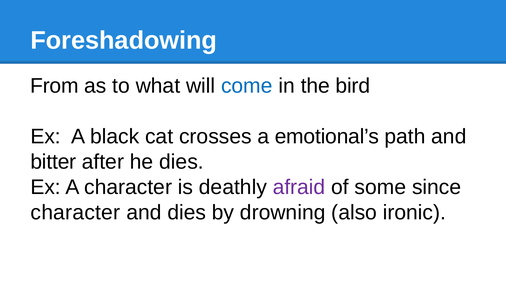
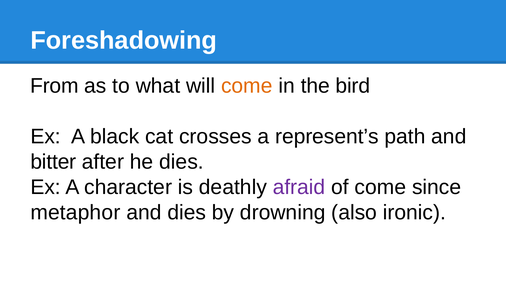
come colour: blue -> orange (247, 86)
emotional’s: emotional’s -> represent’s (327, 136)
of some: some -> come (380, 187)
character: character -> metaphor (75, 212)
